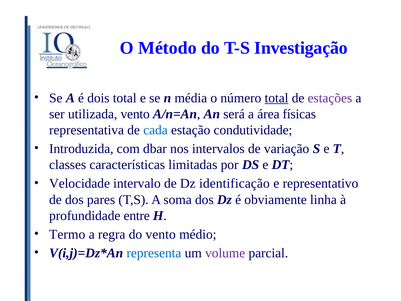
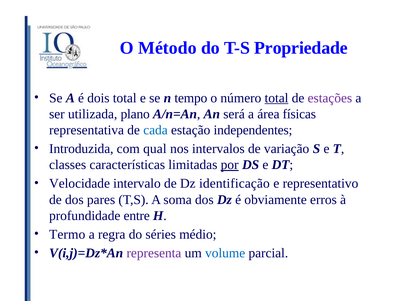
Investigação: Investigação -> Propriedade (301, 48)
média: média -> tempo (191, 98)
utilizada vento: vento -> plano (135, 114)
condutividade: condutividade -> independentes (253, 130)
dbar: dbar -> qual (155, 149)
por underline: none -> present (230, 165)
linha: linha -> erros (323, 199)
do vento: vento -> séries (161, 234)
representa colour: blue -> purple (154, 253)
volume colour: purple -> blue (225, 253)
